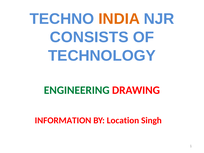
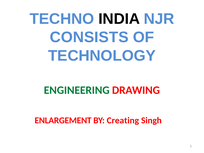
INDIA colour: orange -> black (119, 19)
INFORMATION: INFORMATION -> ENLARGEMENT (63, 120)
Location: Location -> Creating (123, 120)
